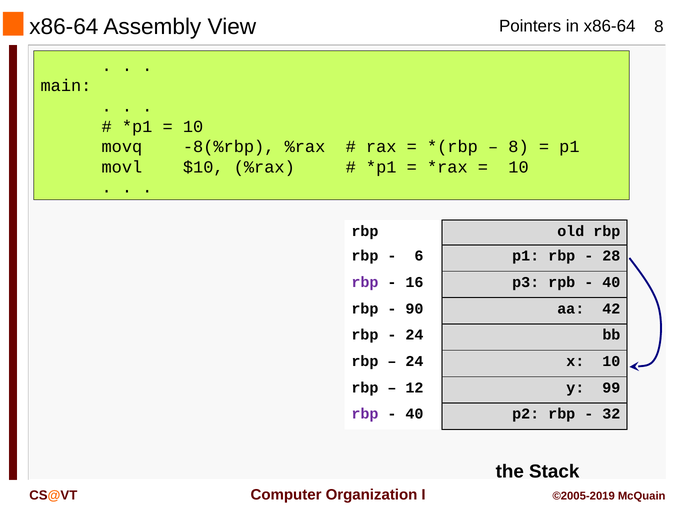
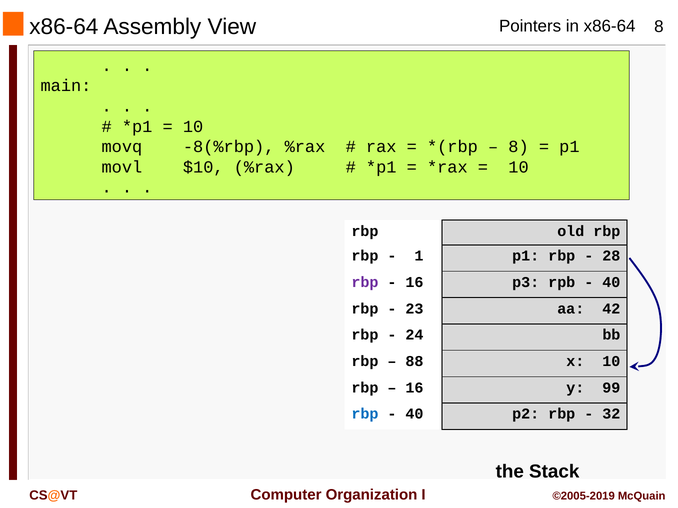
6: 6 -> 1 (419, 256)
90: 90 -> 23 (414, 309)
24: 24 -> 88 (414, 362)
12: 12 -> 16 (414, 388)
rbp colour: purple -> blue (365, 414)
